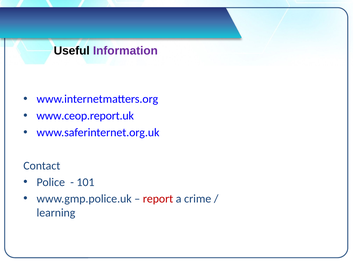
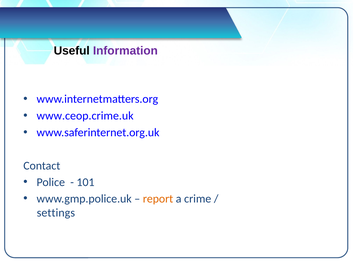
www.ceop.report.uk: www.ceop.report.uk -> www.ceop.crime.uk (85, 116)
report colour: red -> orange (158, 199)
learning: learning -> settings (56, 213)
